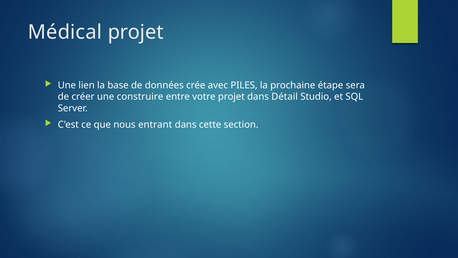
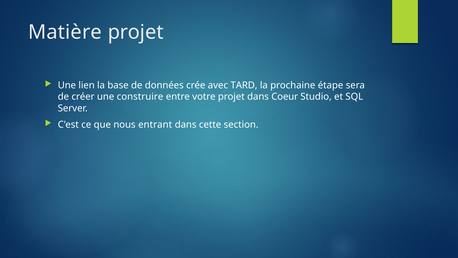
Médical: Médical -> Matière (65, 32)
PILES: PILES -> TARD (244, 85)
Détail: Détail -> Coeur (285, 97)
